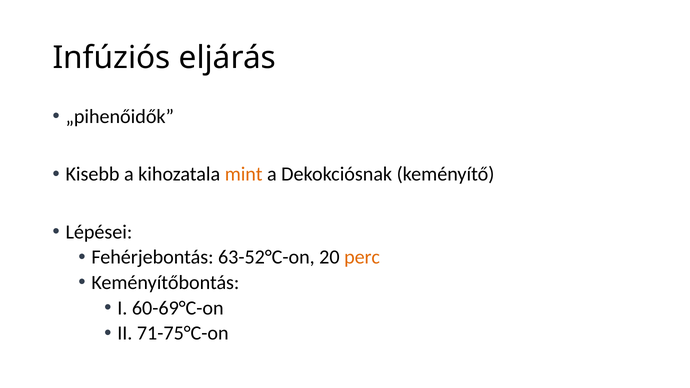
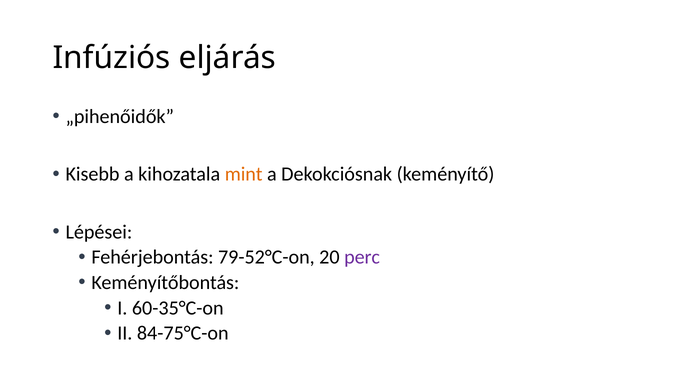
63-52°C-on: 63-52°C-on -> 79-52°C-on (266, 257)
perc colour: orange -> purple (362, 257)
60-69°C-on: 60-69°C-on -> 60-35°C-on (178, 308)
71-75°C-on: 71-75°C-on -> 84-75°C-on (183, 333)
